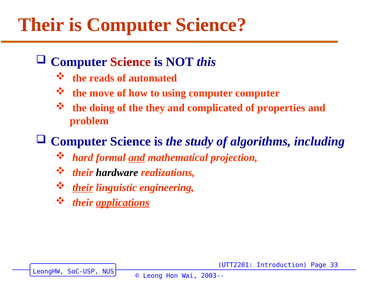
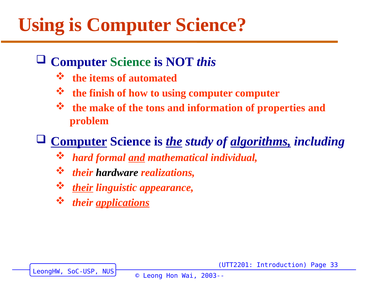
Their: Their -> Using (41, 25)
Science colour: red -> green (130, 62)
reads: reads -> items (102, 78)
move: move -> finish (102, 93)
doing: doing -> make (102, 108)
they: they -> tons (155, 108)
complicated: complicated -> information (215, 108)
Computer underline: none -> present (79, 142)
the underline: none -> present (174, 142)
algorithms underline: none -> present (261, 142)
projection: projection -> individual (234, 158)
engineering: engineering -> appearance (167, 188)
